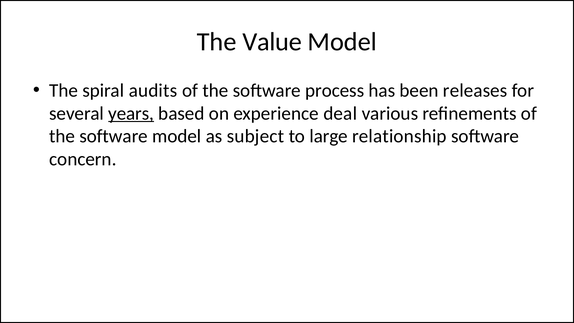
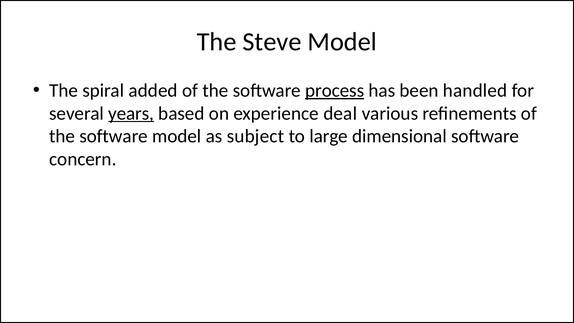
Value: Value -> Steve (272, 42)
audits: audits -> added (153, 90)
process underline: none -> present (335, 90)
releases: releases -> handled (475, 90)
relationship: relationship -> dimensional (399, 136)
